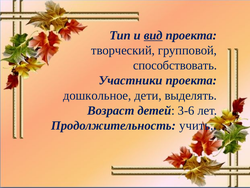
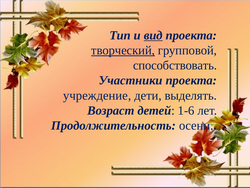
творческий underline: none -> present (123, 50)
дошкольное: дошкольное -> учреждение (97, 95)
3-6: 3-6 -> 1-6 (186, 110)
учить: учить -> осени (198, 125)
